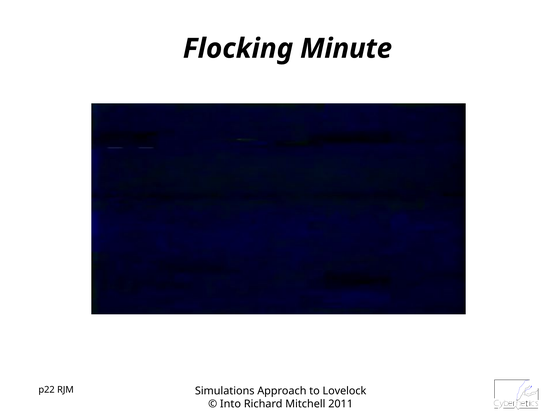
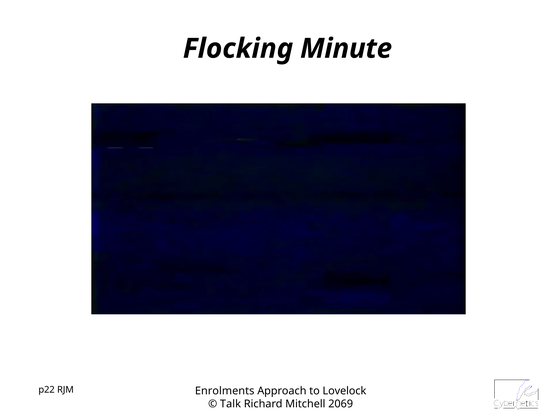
Simulations: Simulations -> Enrolments (225, 391)
Into: Into -> Talk (230, 404)
2011: 2011 -> 2069 (341, 404)
